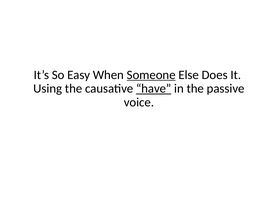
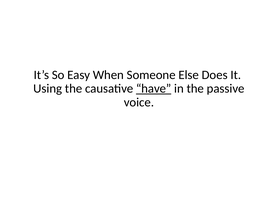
Someone underline: present -> none (151, 75)
